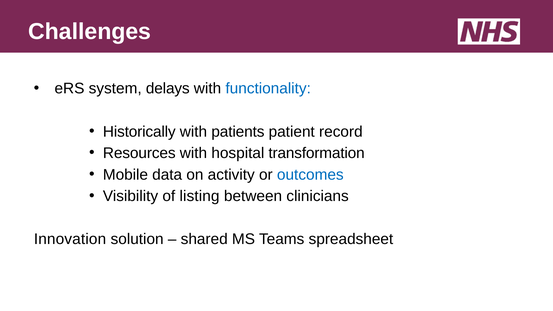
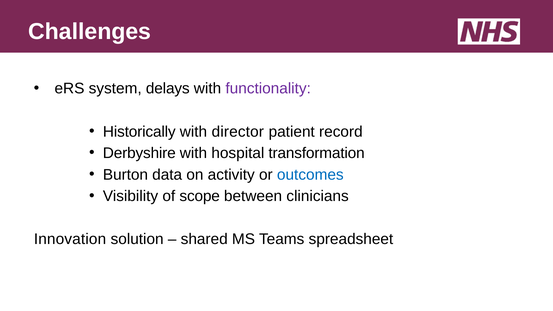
functionality colour: blue -> purple (268, 89)
patients: patients -> director (238, 132)
Resources: Resources -> Derbyshire (139, 153)
Mobile: Mobile -> Burton (125, 175)
listing: listing -> scope (200, 196)
